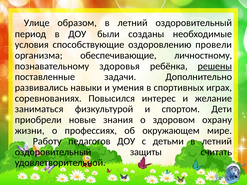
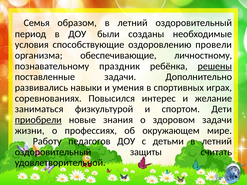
Улице: Улице -> Семья (37, 23)
здоровья: здоровья -> праздник (120, 66)
приобрели underline: none -> present (38, 120)
здоровом охрану: охрану -> задачи (217, 120)
